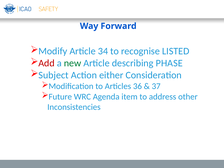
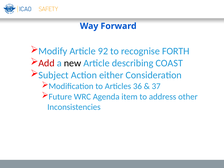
34: 34 -> 92 (103, 51)
LISTED: LISTED -> FORTH (176, 51)
new colour: green -> black (73, 63)
PHASE: PHASE -> COAST (169, 63)
